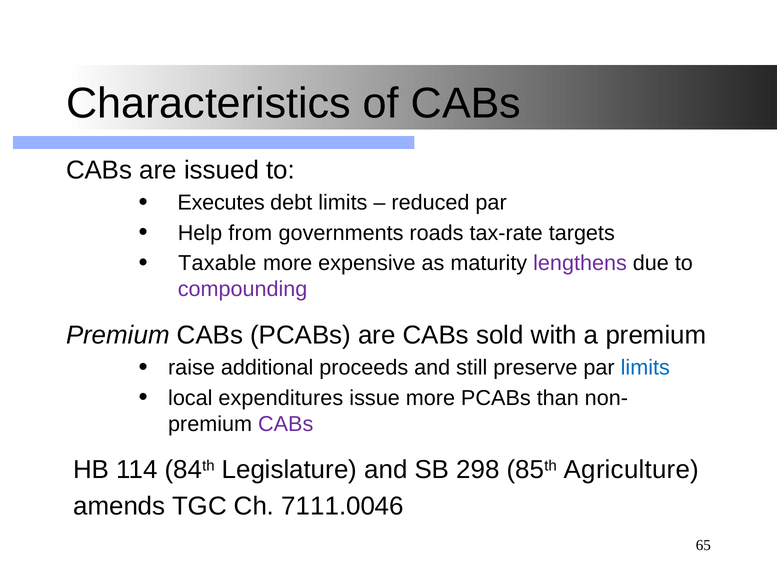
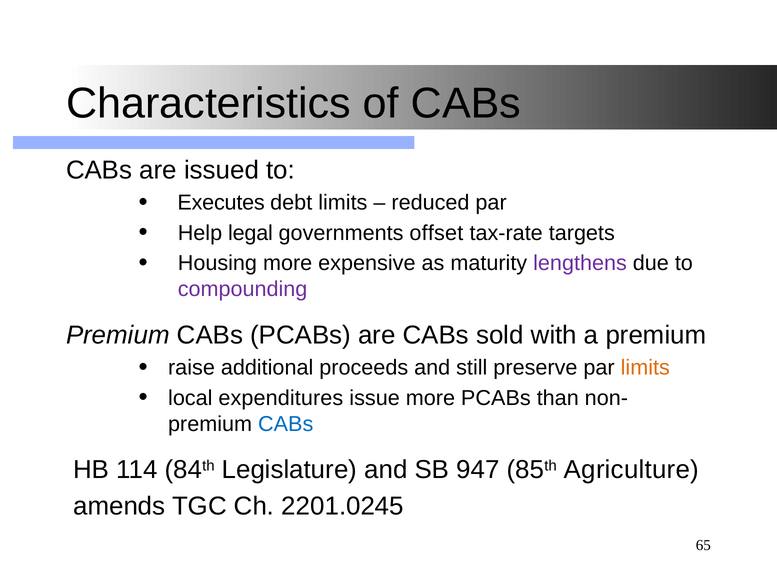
from: from -> legal (250, 233)
roads: roads -> offset (436, 233)
Taxable: Taxable -> Housing (217, 263)
limits colour: blue -> orange (645, 368)
CABs colour: purple -> blue (286, 424)
298: 298 -> 947 (478, 470)
7111.0046: 7111.0046 -> 2201.0245 (343, 506)
